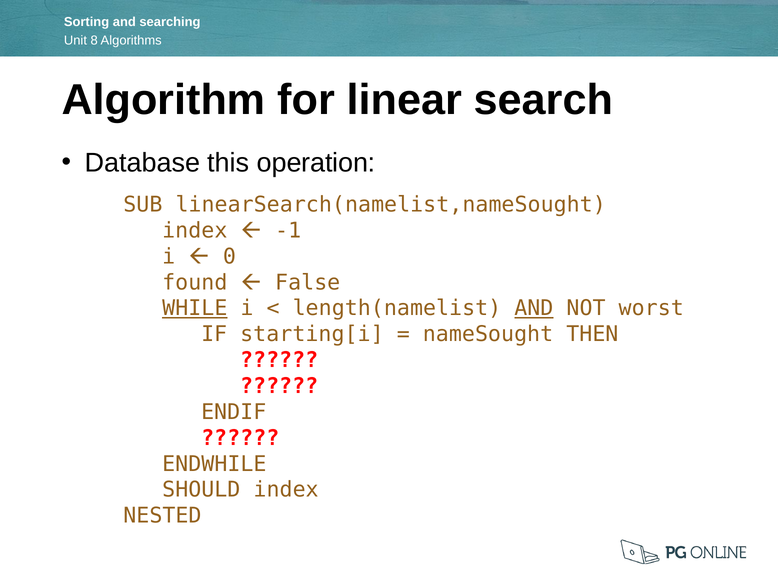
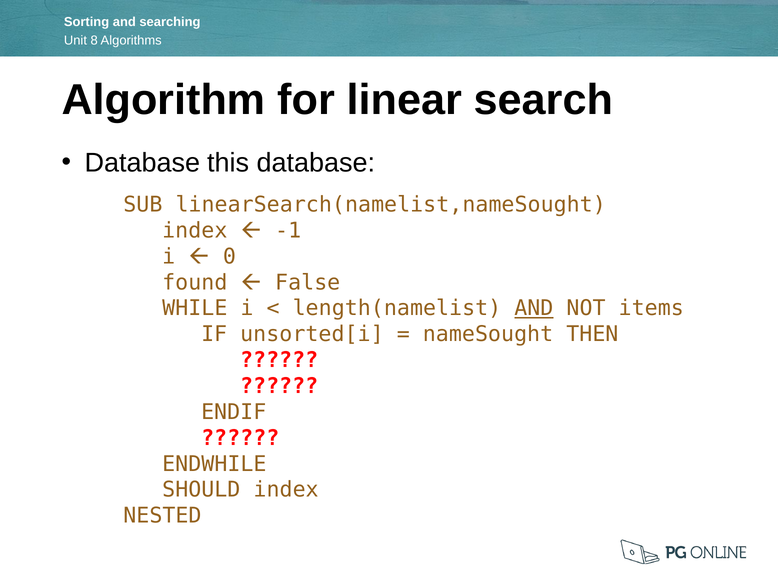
this operation: operation -> database (316, 163)
WHILE underline: present -> none (195, 309)
worst: worst -> items (651, 309)
starting[i: starting[i -> unsorted[i (312, 335)
